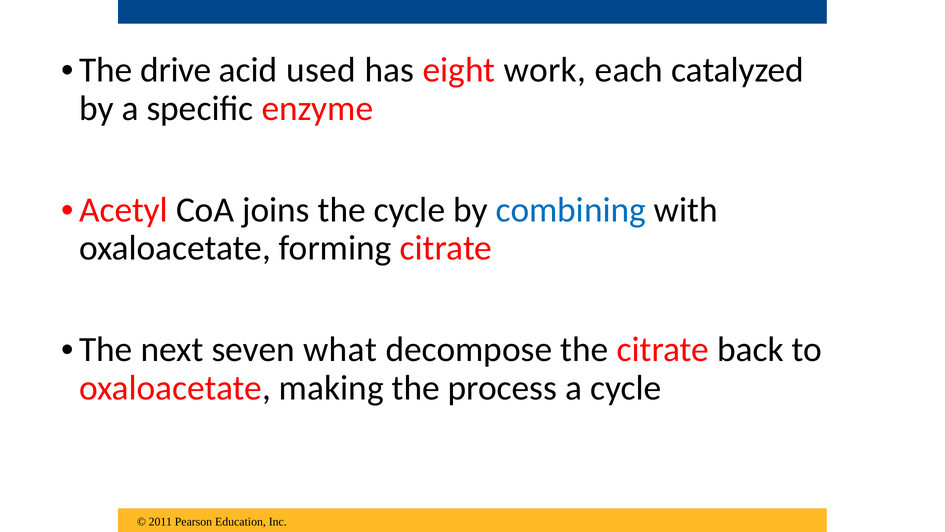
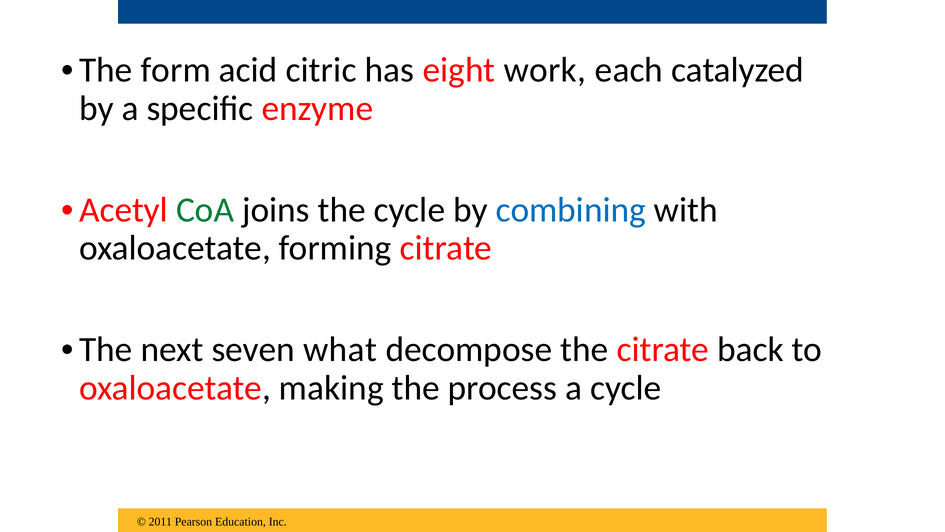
drive: drive -> form (176, 70)
used: used -> citric (321, 70)
CoA colour: black -> green (205, 210)
